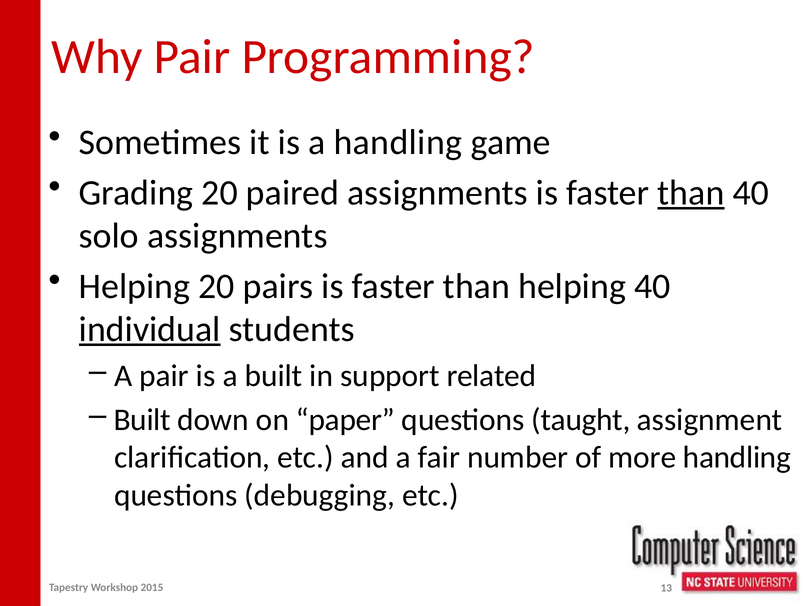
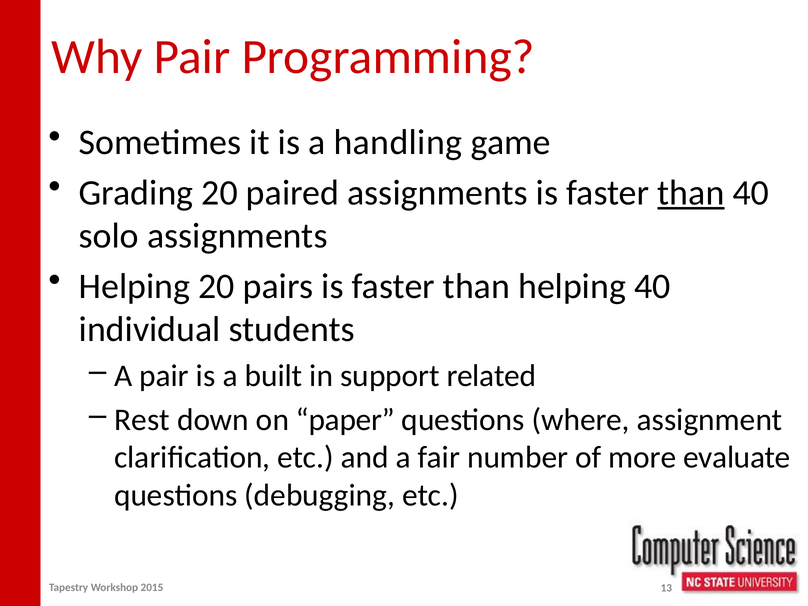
individual underline: present -> none (150, 329)
Built: Built -> Rest (142, 420)
taught: taught -> where (581, 420)
more handling: handling -> evaluate (737, 458)
